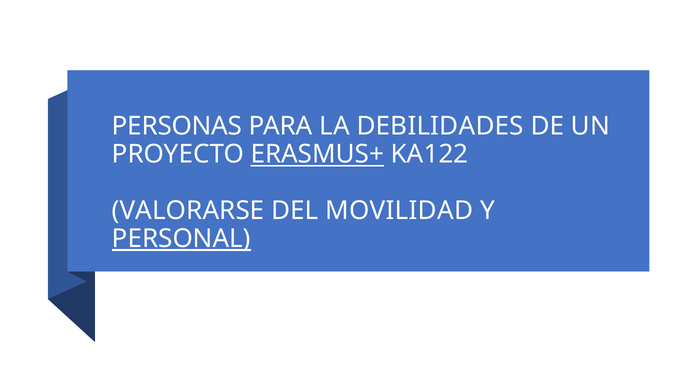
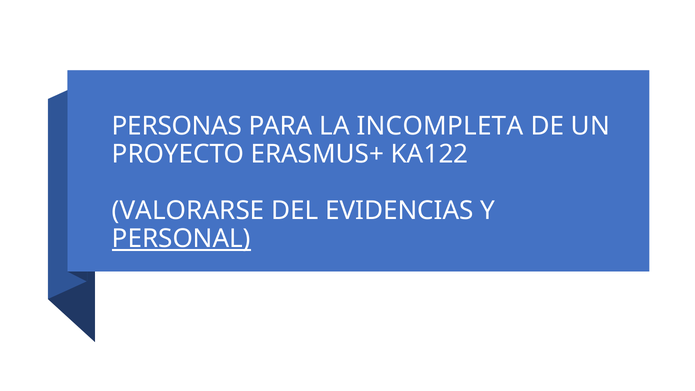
DEBILIDADES: DEBILIDADES -> INCOMPLETA (440, 126)
ERASMUS+ underline: present -> none (317, 154)
MOVILIDAD: MOVILIDAD -> EVIDENCIAS (399, 211)
